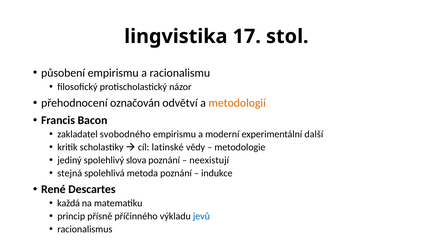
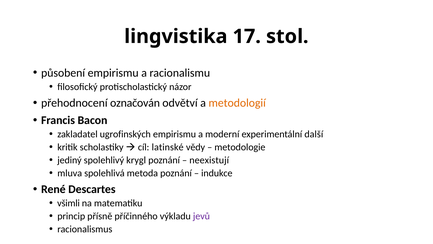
svobodného: svobodného -> ugrofinských (125, 134)
slova: slova -> krygl (136, 160)
stejná: stejná -> mluva (70, 173)
každá: každá -> všimli (69, 203)
jevů colour: blue -> purple (201, 216)
